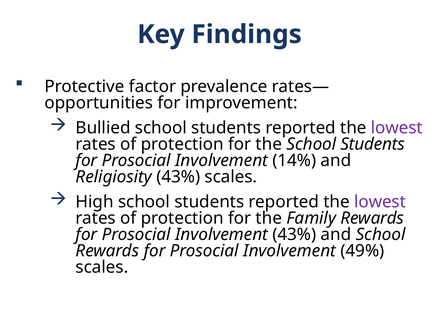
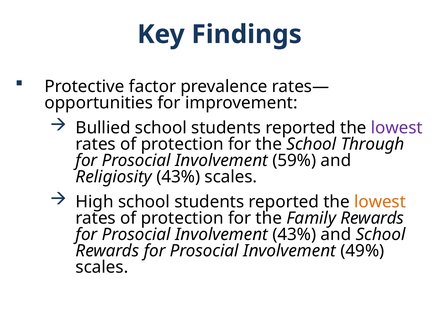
the School Students: Students -> Through (373, 144)
14%: 14% -> 59% (294, 161)
lowest colour: purple -> orange (380, 202)
